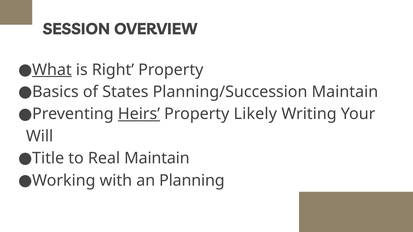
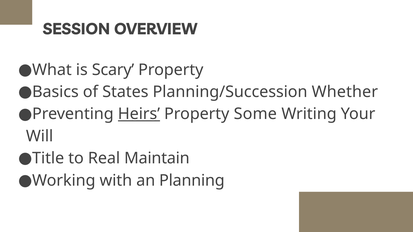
What underline: present -> none (52, 70)
Right: Right -> Scary (113, 70)
Planning/Succession Maintain: Maintain -> Whether (345, 92)
Likely: Likely -> Some (255, 114)
